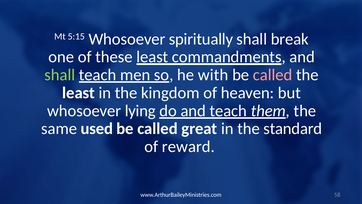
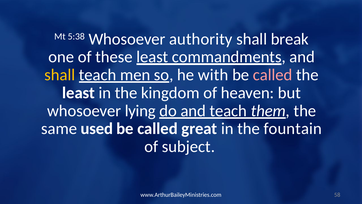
5:15: 5:15 -> 5:38 (76, 36)
spiritually: spiritually -> authority (201, 39)
shall colour: light green -> yellow (60, 75)
standard: standard -> fountain (293, 129)
reward: reward -> subject (188, 146)
